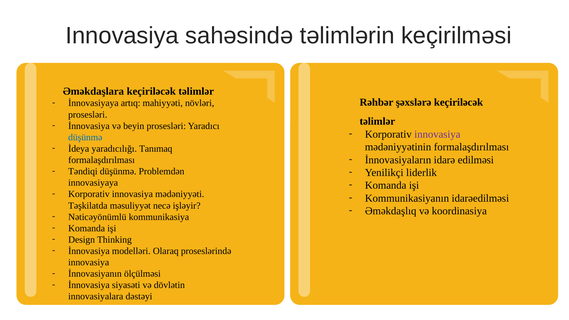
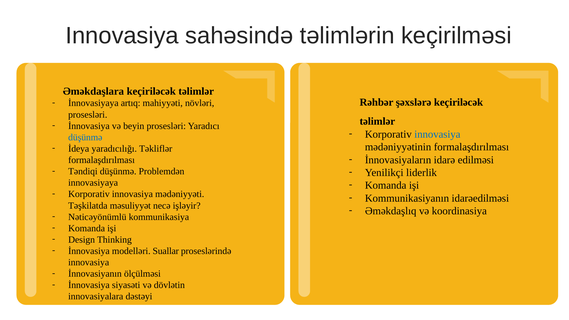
innovasiya colour: purple -> blue (437, 134)
Tanımaq: Tanımaq -> Təkliflər (156, 149)
Olaraq: Olaraq -> Suallar (166, 251)
